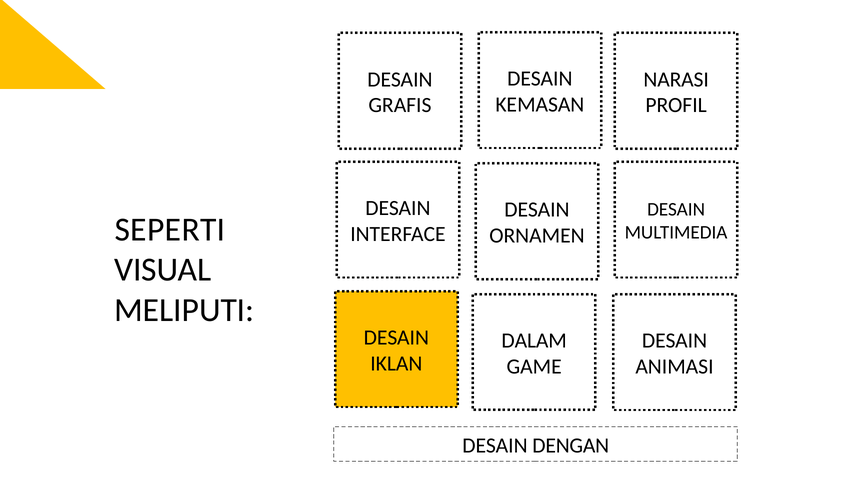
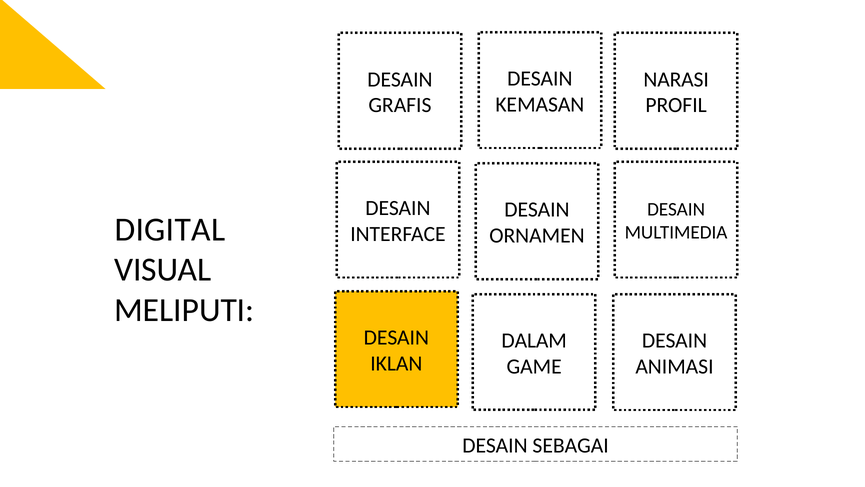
SEPERTI: SEPERTI -> DIGITAL (170, 229)
DENGAN: DENGAN -> SEBAGAI (571, 445)
